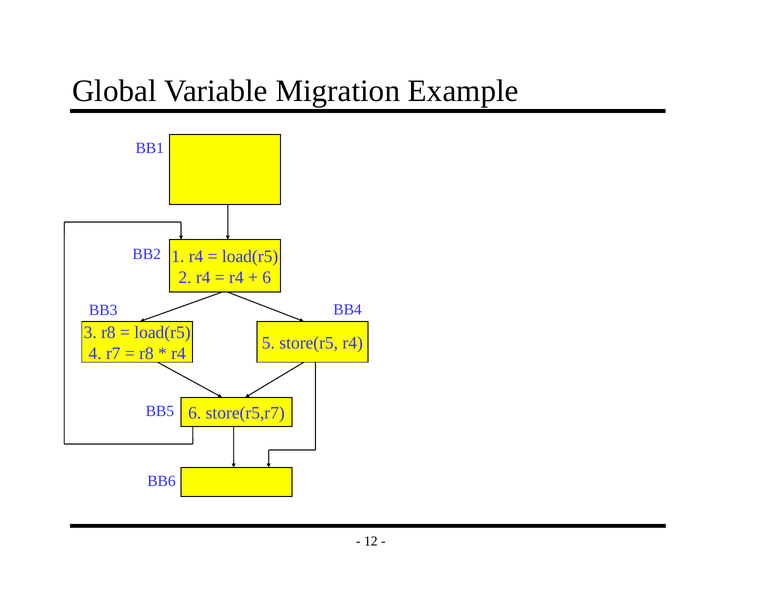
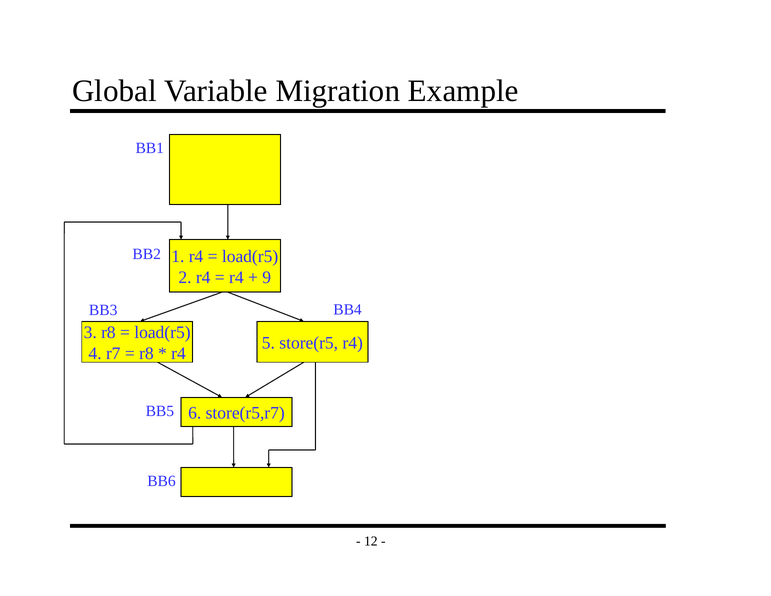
6: 6 -> 9 (267, 277)
